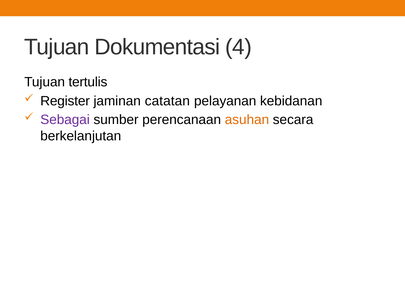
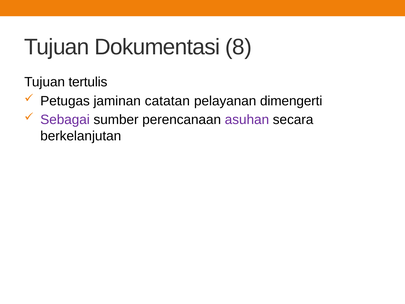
4: 4 -> 8 (239, 47)
Register: Register -> Petugas (65, 101)
kebidanan: kebidanan -> dimengerti (291, 101)
asuhan colour: orange -> purple (247, 120)
